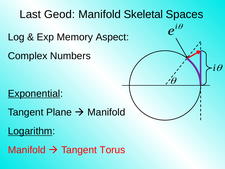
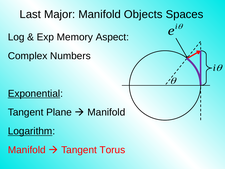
Geod: Geod -> Major (60, 14)
Skeletal: Skeletal -> Objects (143, 14)
